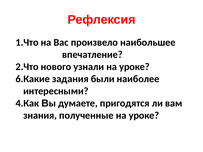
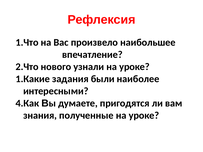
6.Какие: 6.Какие -> 1.Какие (33, 79)
